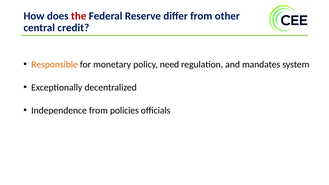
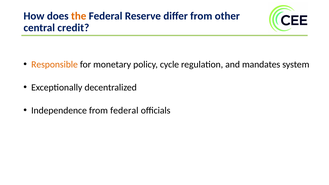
the colour: red -> orange (79, 16)
need: need -> cycle (169, 64)
from policies: policies -> federal (124, 110)
